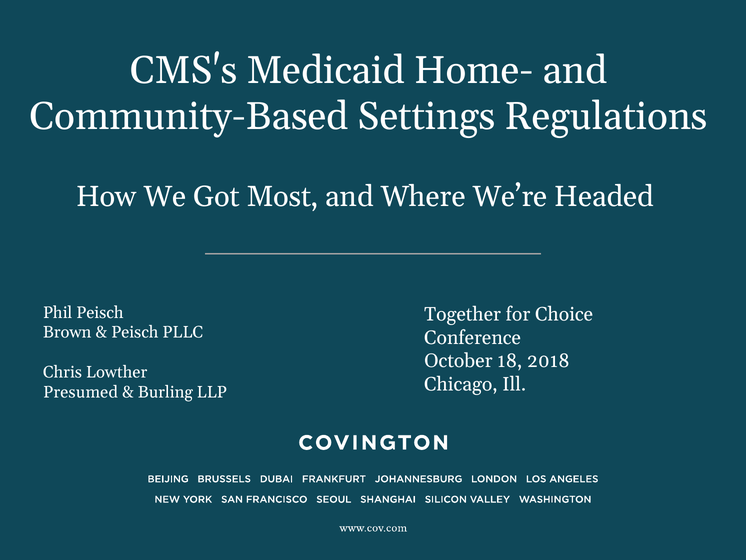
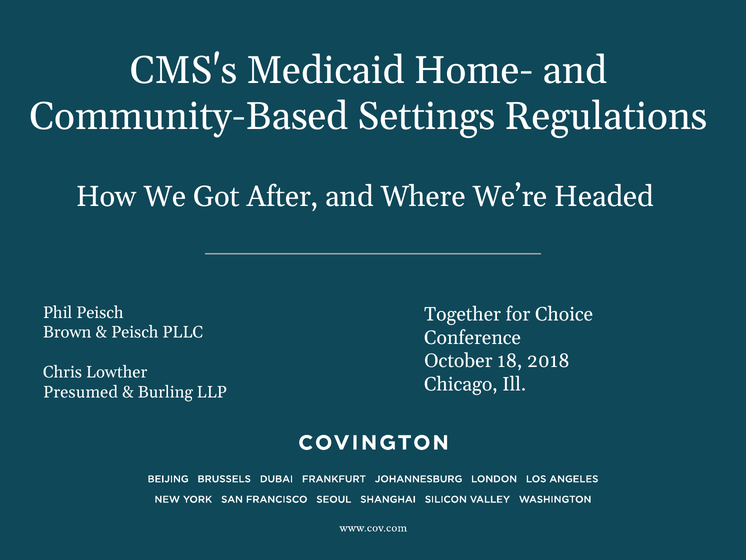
Most: Most -> After (283, 196)
